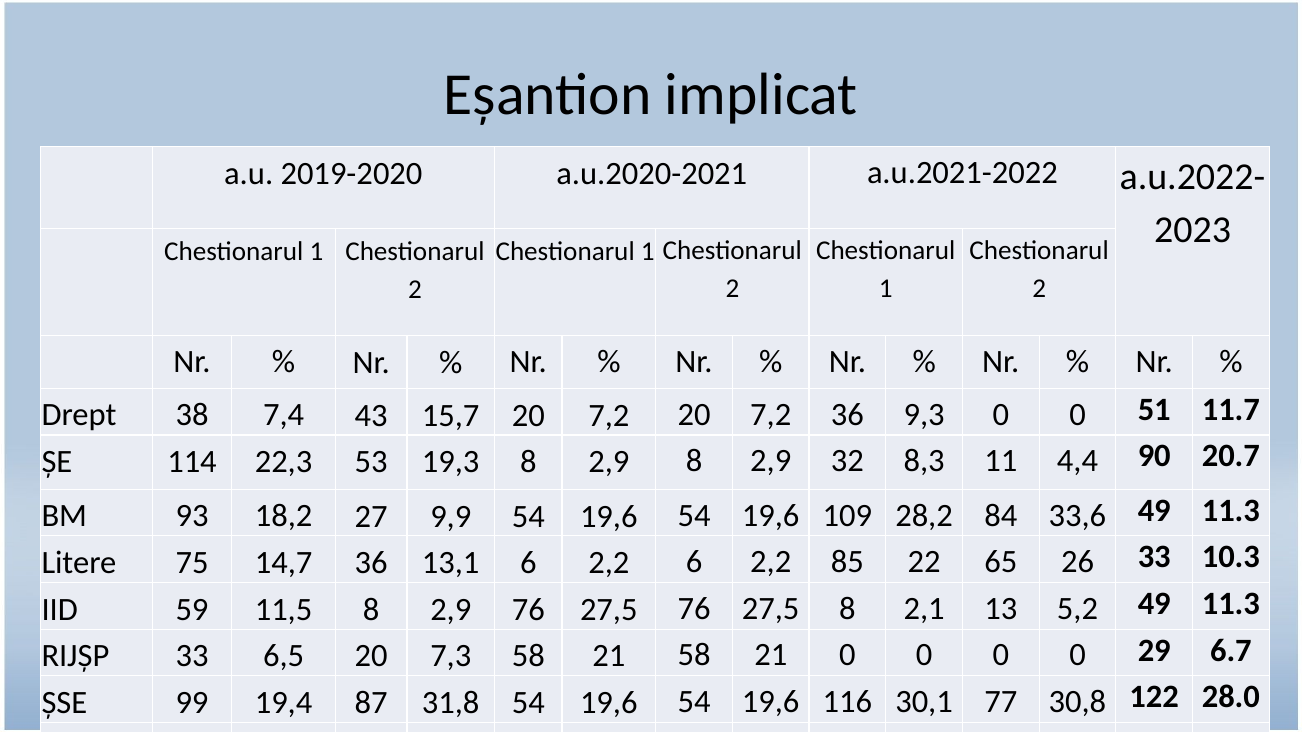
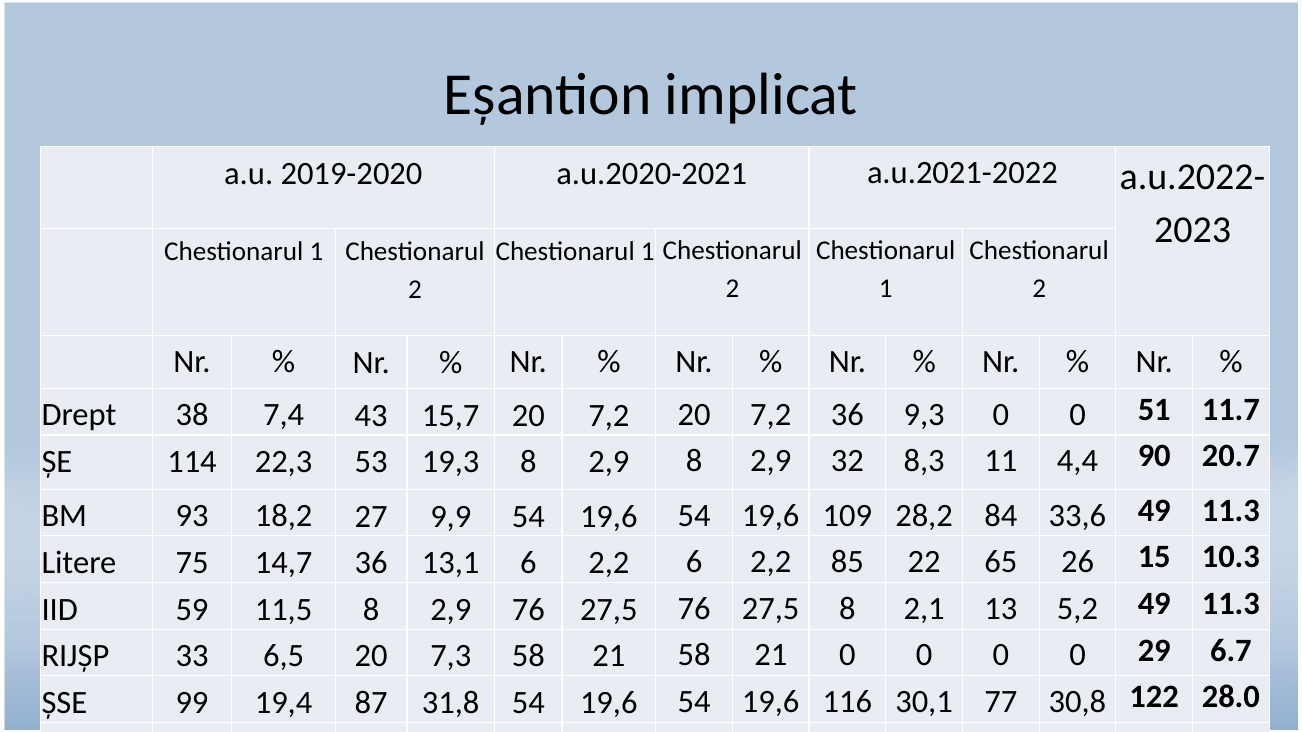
26 33: 33 -> 15 (1154, 557)
